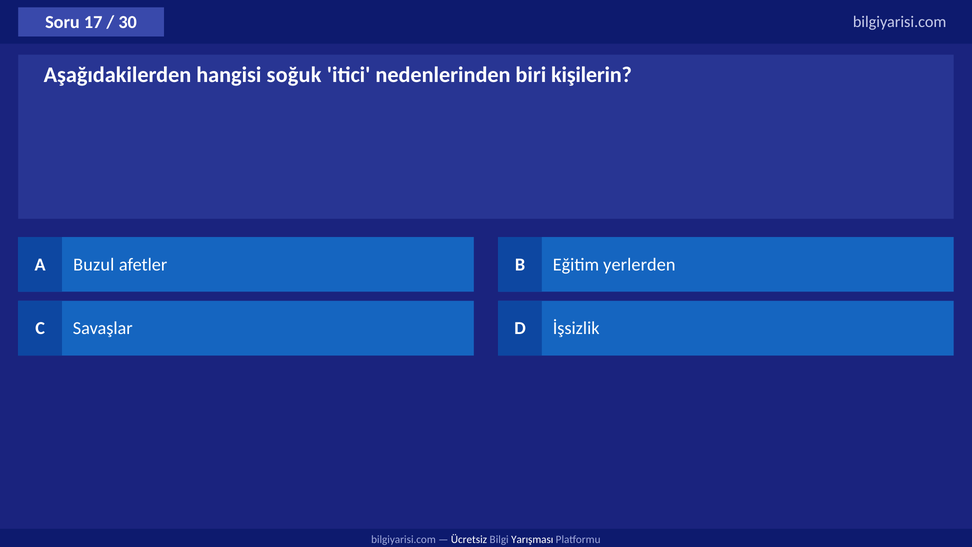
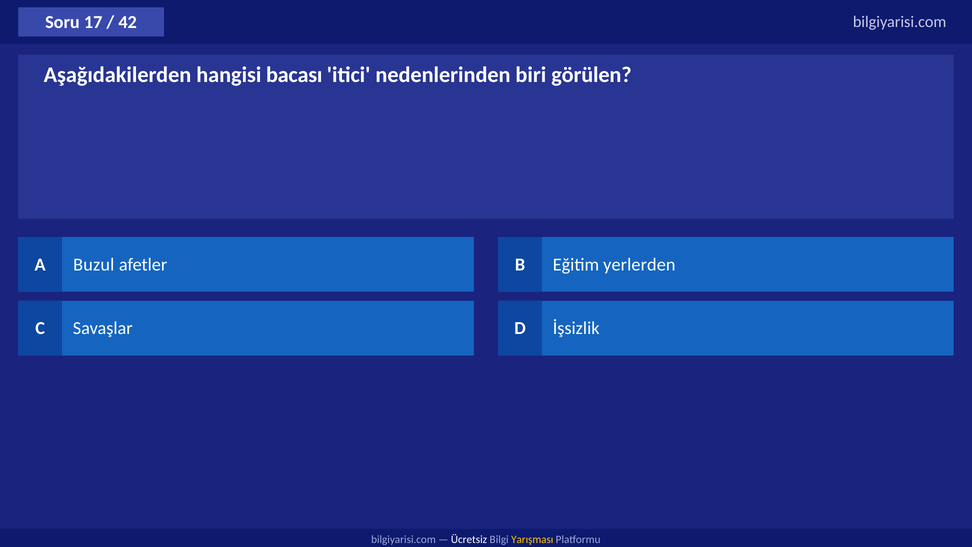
30: 30 -> 42 (128, 22)
soğuk: soğuk -> bacası (294, 75)
kişilerin: kişilerin -> görülen (591, 75)
Yarışması colour: white -> yellow (532, 539)
